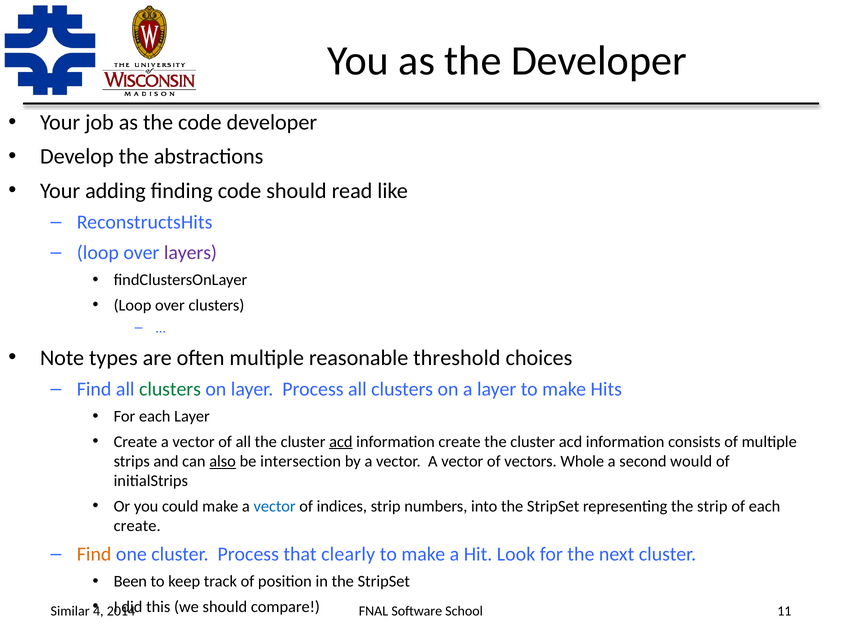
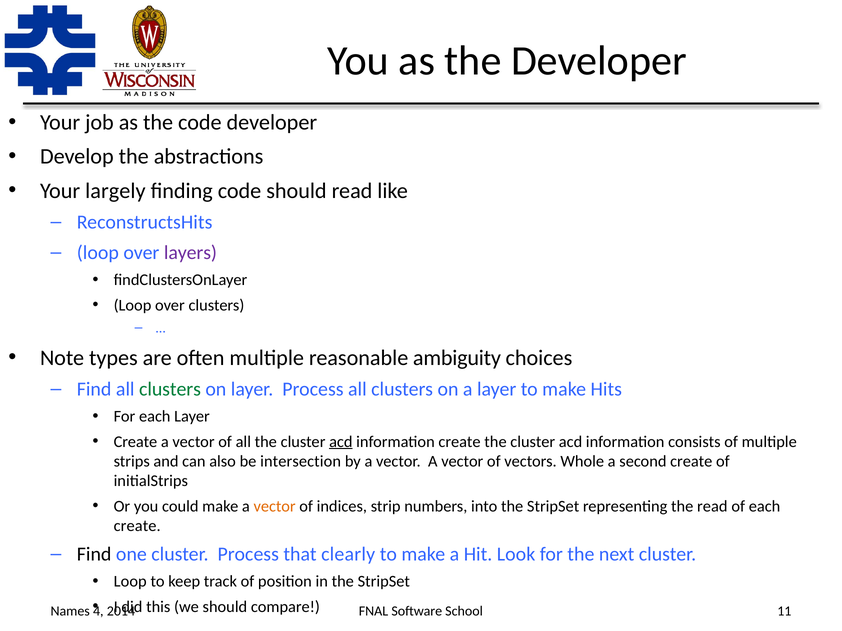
adding: adding -> largely (115, 191)
threshold: threshold -> ambiguity (457, 358)
also underline: present -> none (223, 462)
second would: would -> create (691, 462)
vector colour: blue -> orange (275, 507)
the strip: strip -> read (712, 507)
Find colour: orange -> black (94, 555)
Been: Been -> Loop (130, 582)
Similar: Similar -> Names (70, 612)
